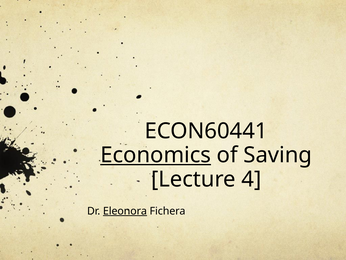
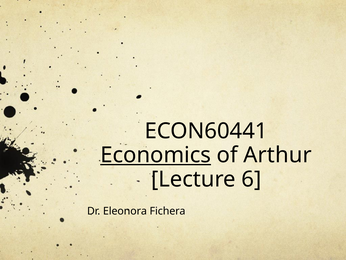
Saving: Saving -> Arthur (278, 155)
4: 4 -> 6 (251, 179)
Eleonora underline: present -> none (125, 211)
